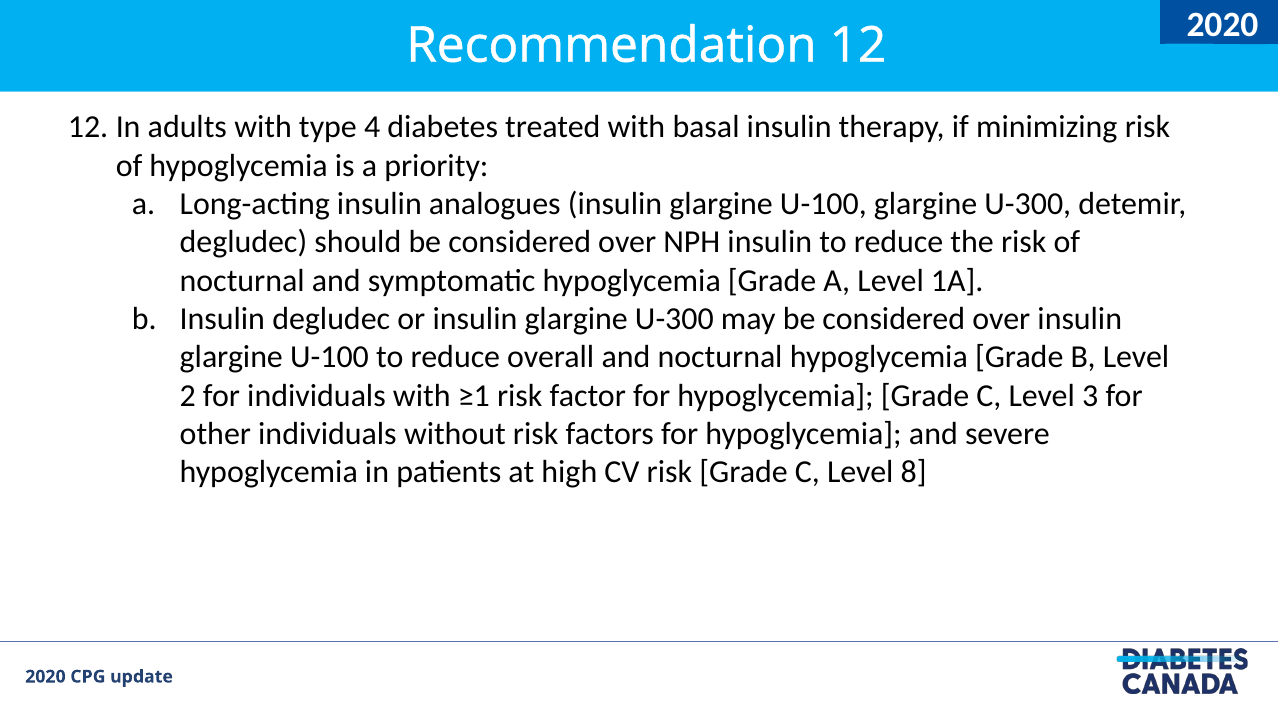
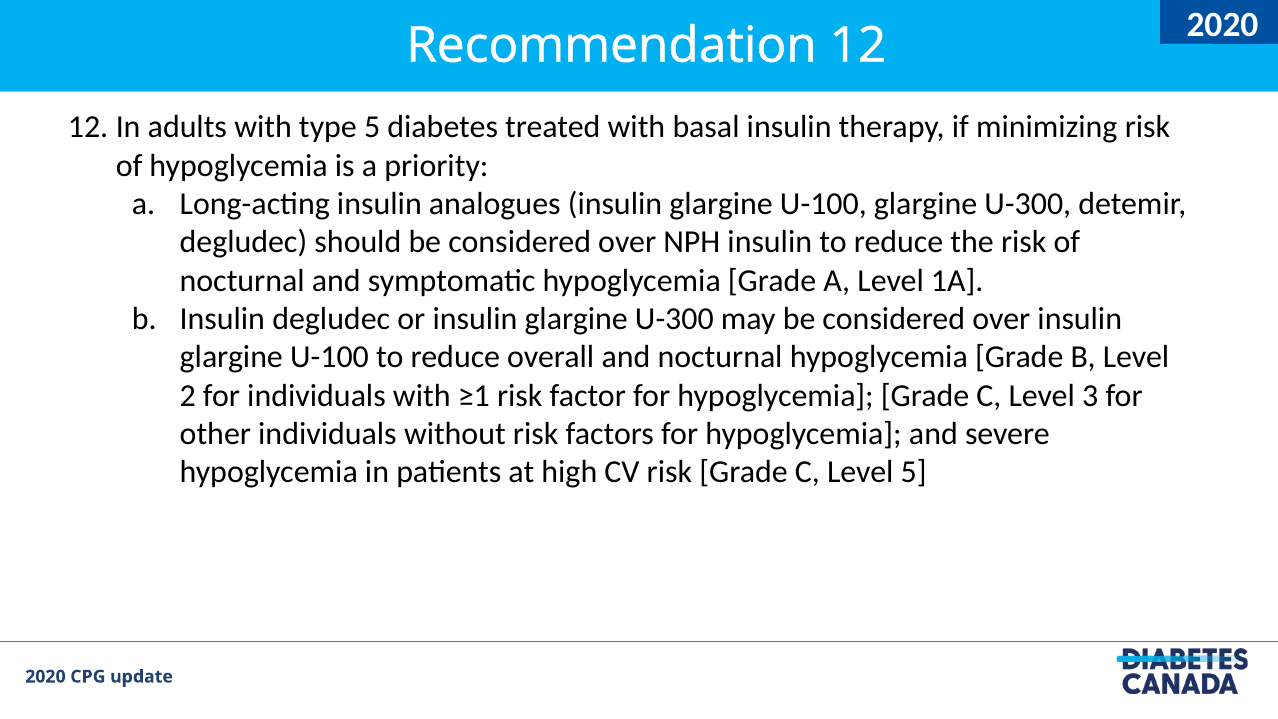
type 4: 4 -> 5 (372, 127)
Level 8: 8 -> 5 (914, 472)
